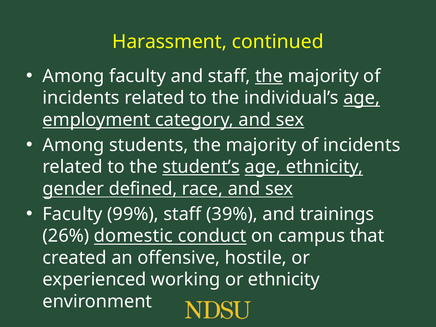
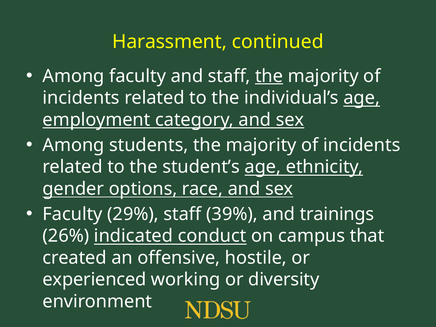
student’s underline: present -> none (201, 167)
defined: defined -> options (143, 189)
99%: 99% -> 29% (133, 214)
domestic: domestic -> indicated (134, 236)
or ethnicity: ethnicity -> diversity (284, 280)
